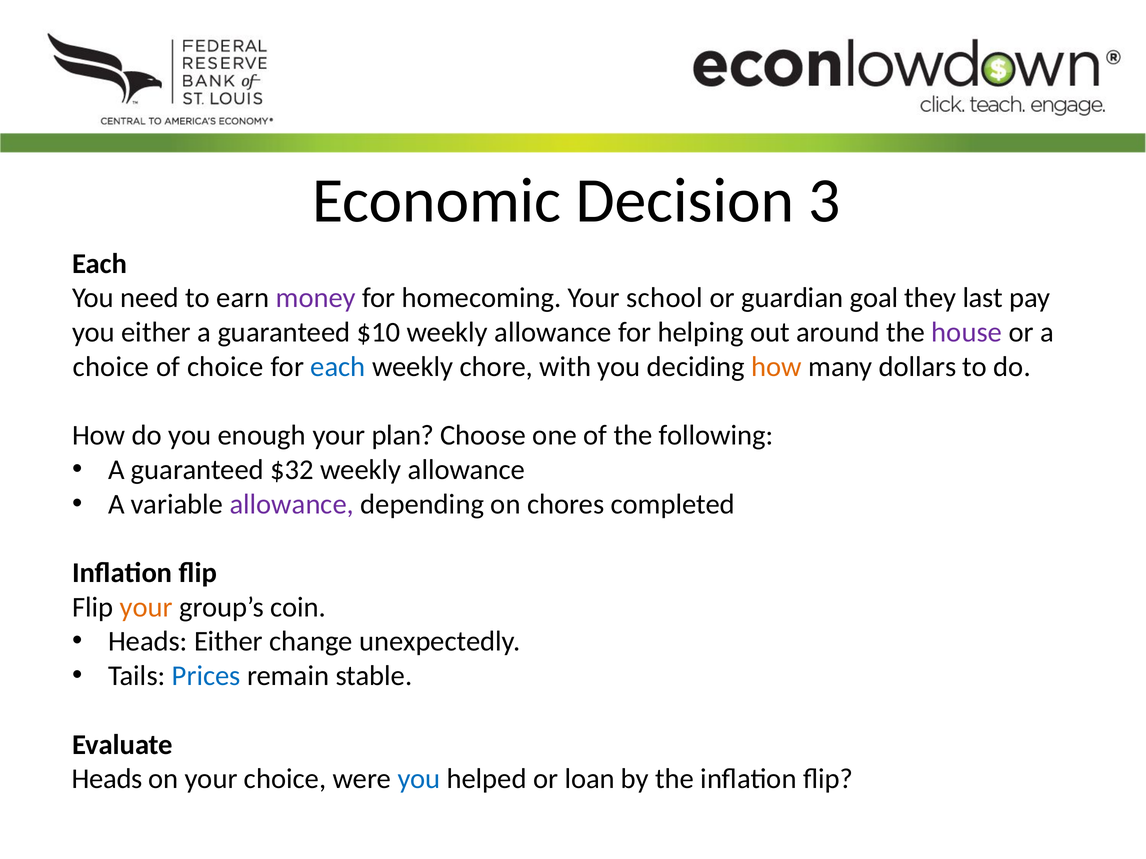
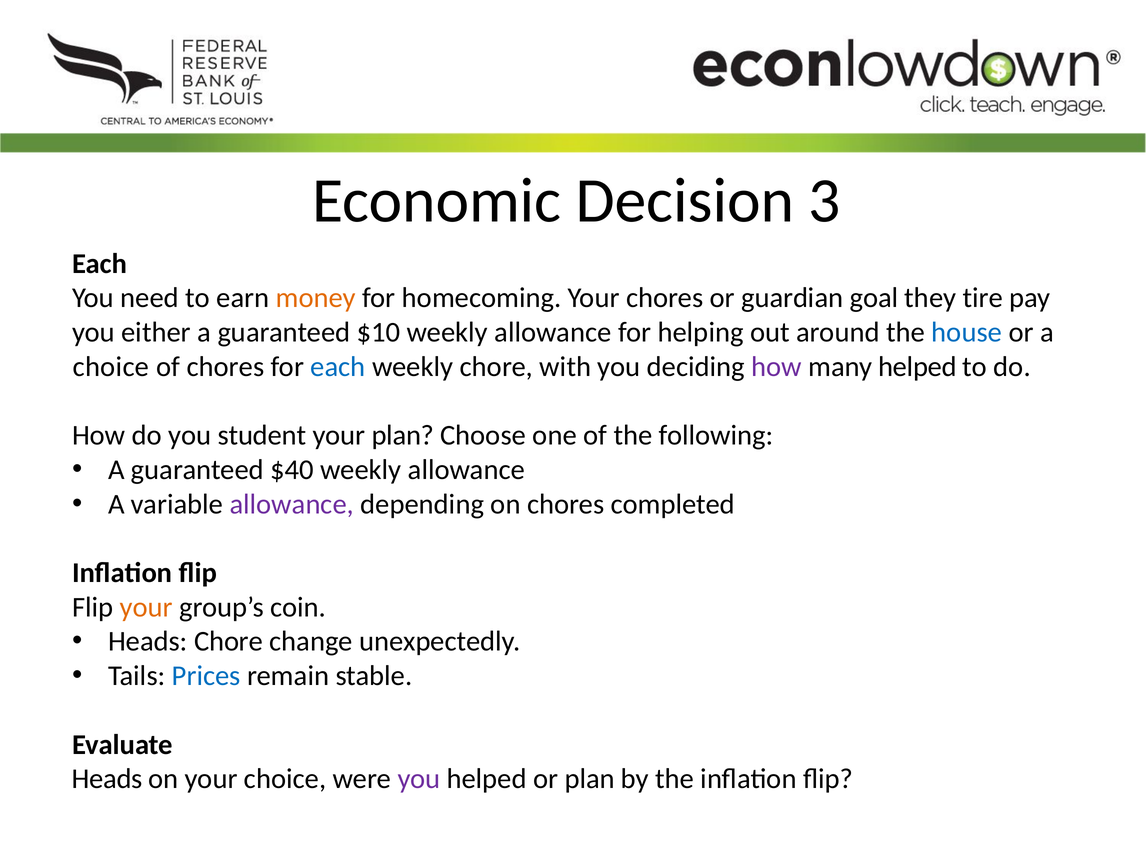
money colour: purple -> orange (316, 298)
Your school: school -> chores (665, 298)
last: last -> tire (983, 298)
house colour: purple -> blue (967, 332)
of choice: choice -> chores (225, 367)
how colour: orange -> purple (777, 367)
many dollars: dollars -> helped (918, 367)
enough: enough -> student (262, 436)
$32: $32 -> $40 (292, 470)
Heads Either: Either -> Chore (229, 642)
you colour: blue -> purple (419, 779)
or loan: loan -> plan (590, 779)
